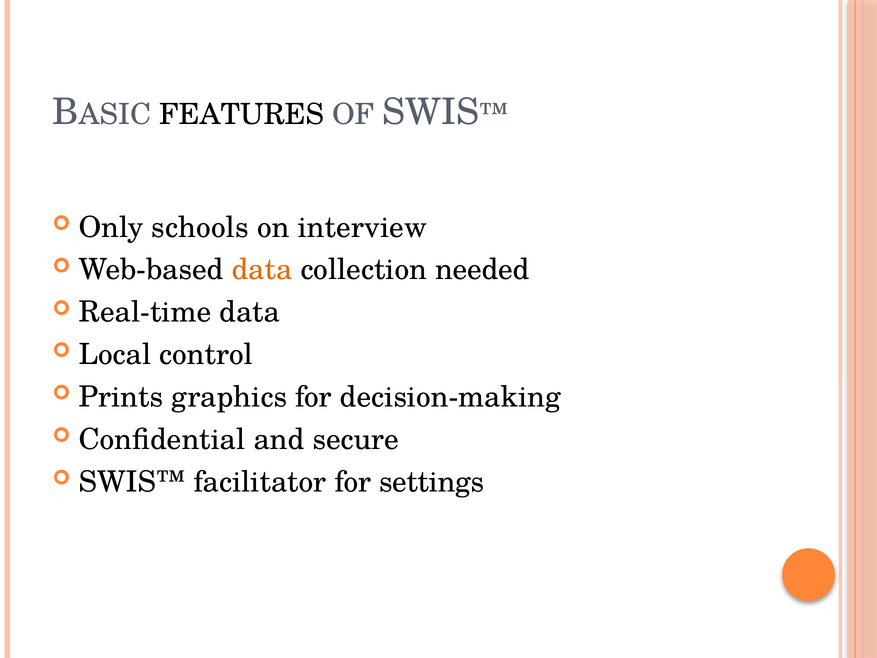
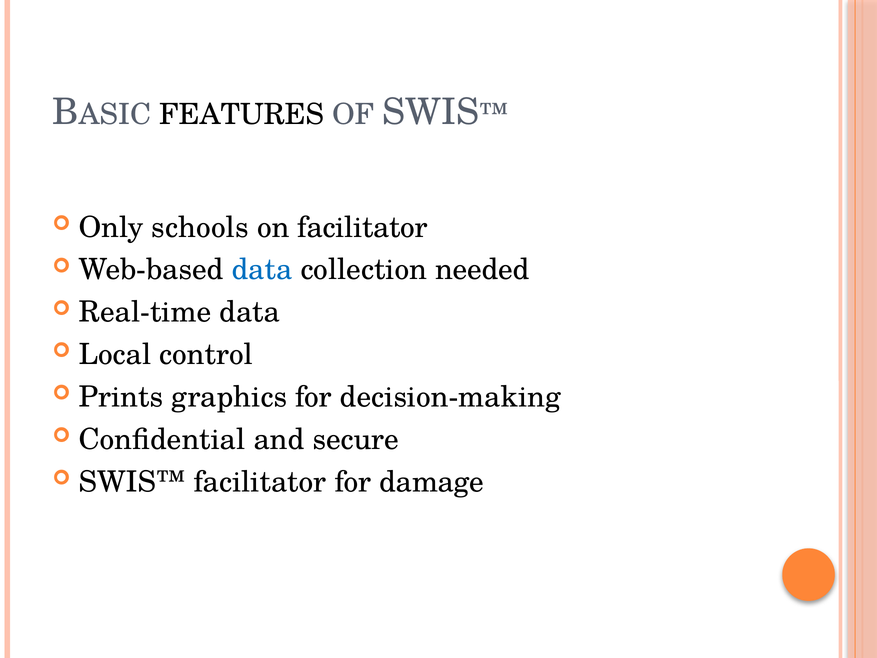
on interview: interview -> facilitator (362, 227)
data colour: orange -> blue (262, 270)
settings: settings -> damage (432, 482)
